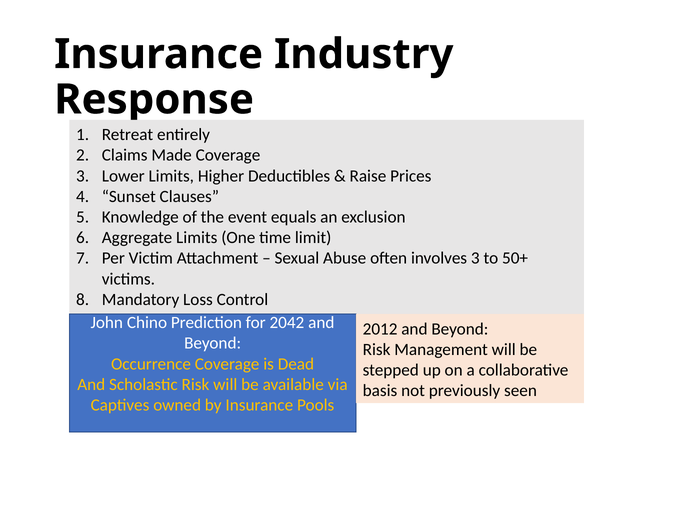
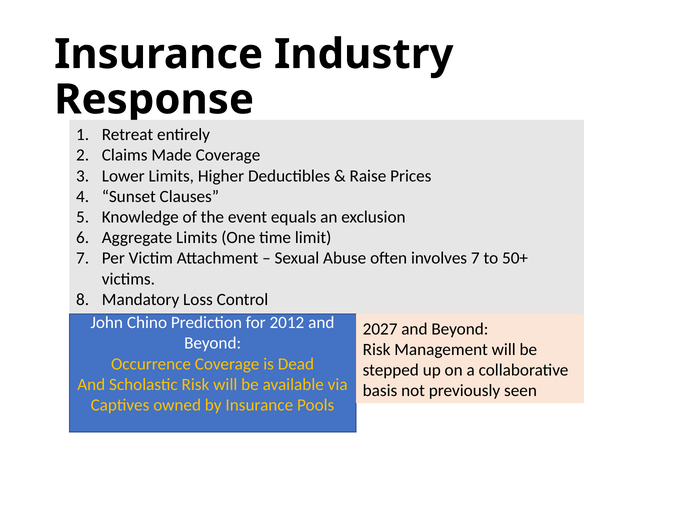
involves 3: 3 -> 7 (475, 258)
2042: 2042 -> 2012 (287, 323)
2012: 2012 -> 2027 (380, 329)
